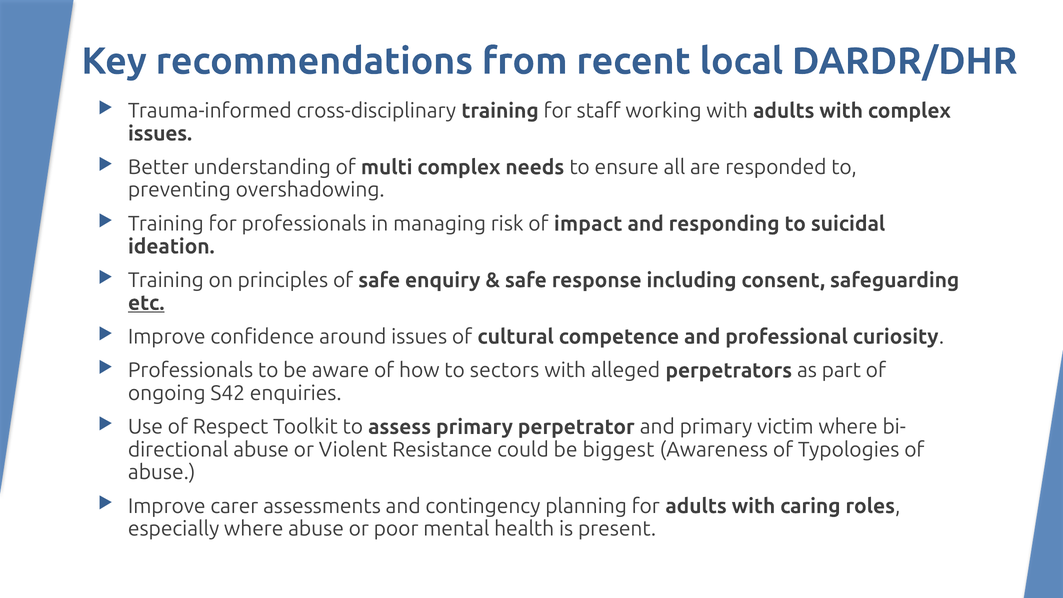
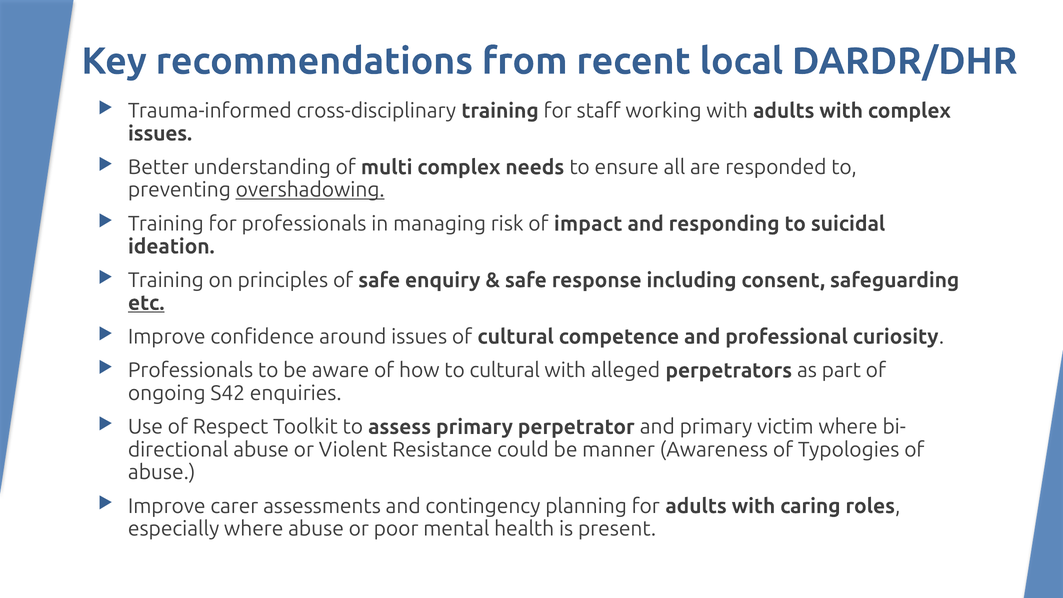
overshadowing underline: none -> present (310, 190)
to sectors: sectors -> cultural (505, 370)
biggest: biggest -> manner (619, 450)
